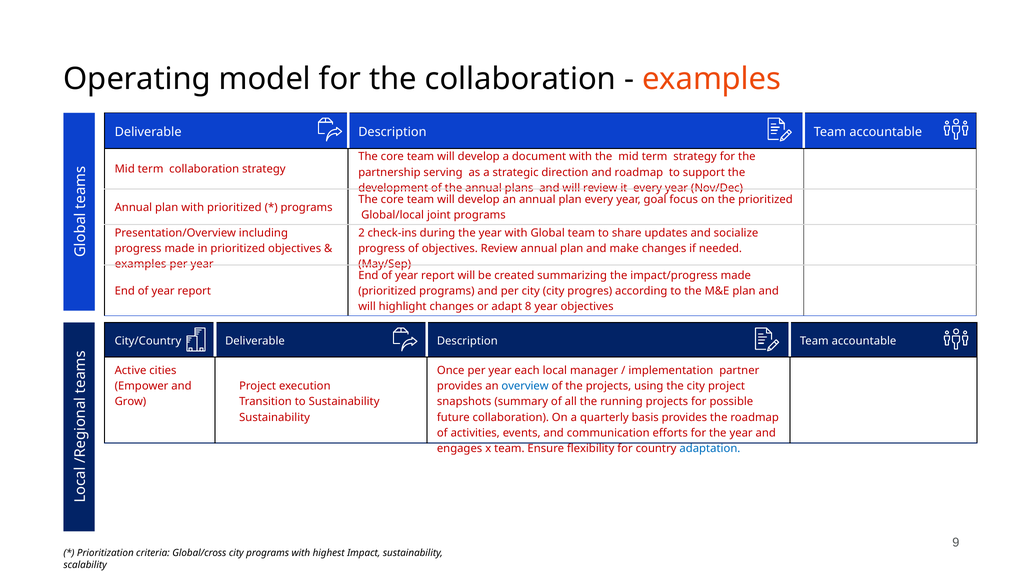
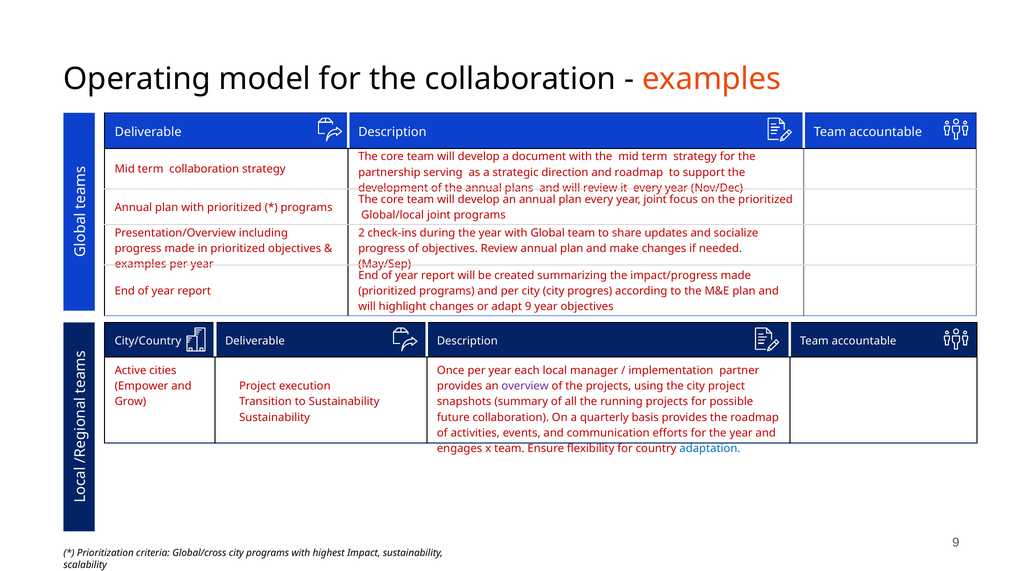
year goal: goal -> joint (655, 199)
adapt 8: 8 -> 9 (528, 307)
overview colour: blue -> purple (525, 386)
